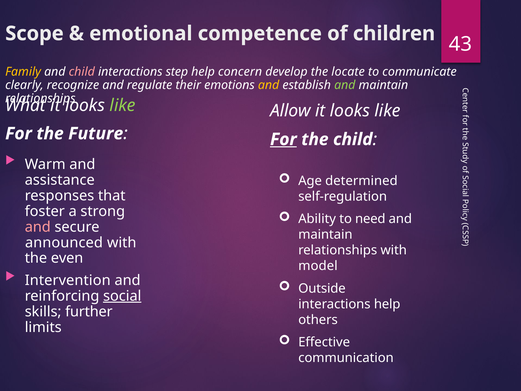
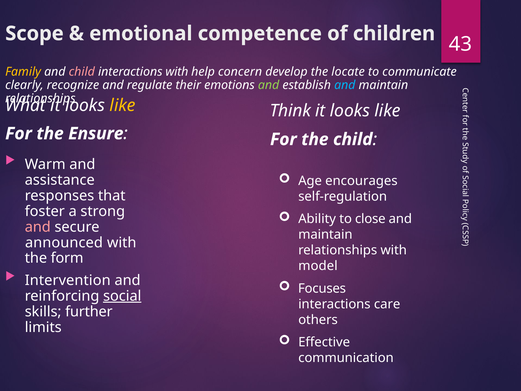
interactions step: step -> with (177, 72)
and colour: yellow -> light green (269, 85)
and colour: light green -> light blue (345, 85)
like colour: light green -> yellow (123, 105)
Allow: Allow -> Think (290, 111)
Future: Future -> Ensure (96, 134)
For underline: present -> none (283, 139)
determined: determined -> encourages (361, 181)
need: need -> close (370, 219)
even: even -> form (67, 258)
Outside: Outside -> Focuses (322, 288)
interactions help: help -> care (387, 304)
